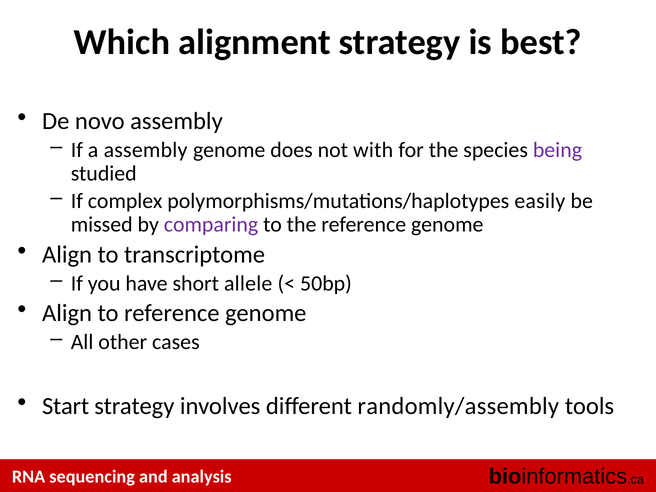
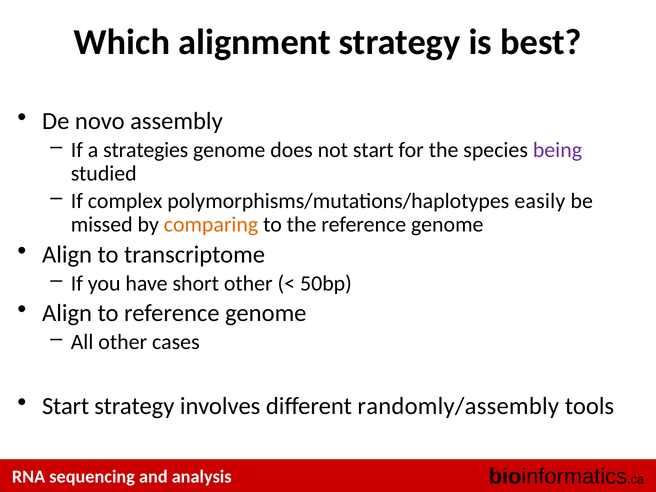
a assembly: assembly -> strategies (146, 150)
not with: with -> start (373, 150)
comparing colour: purple -> orange (211, 225)
short allele: allele -> other (248, 283)
